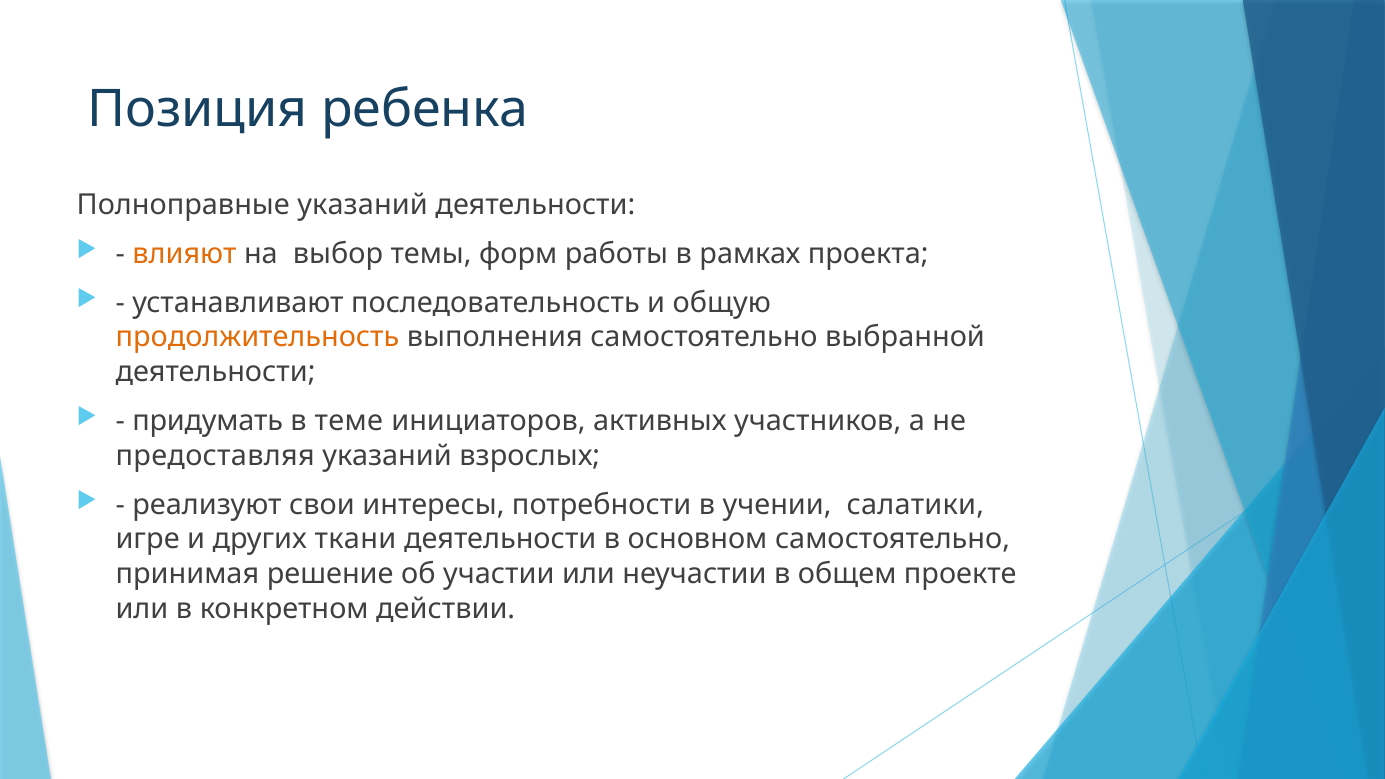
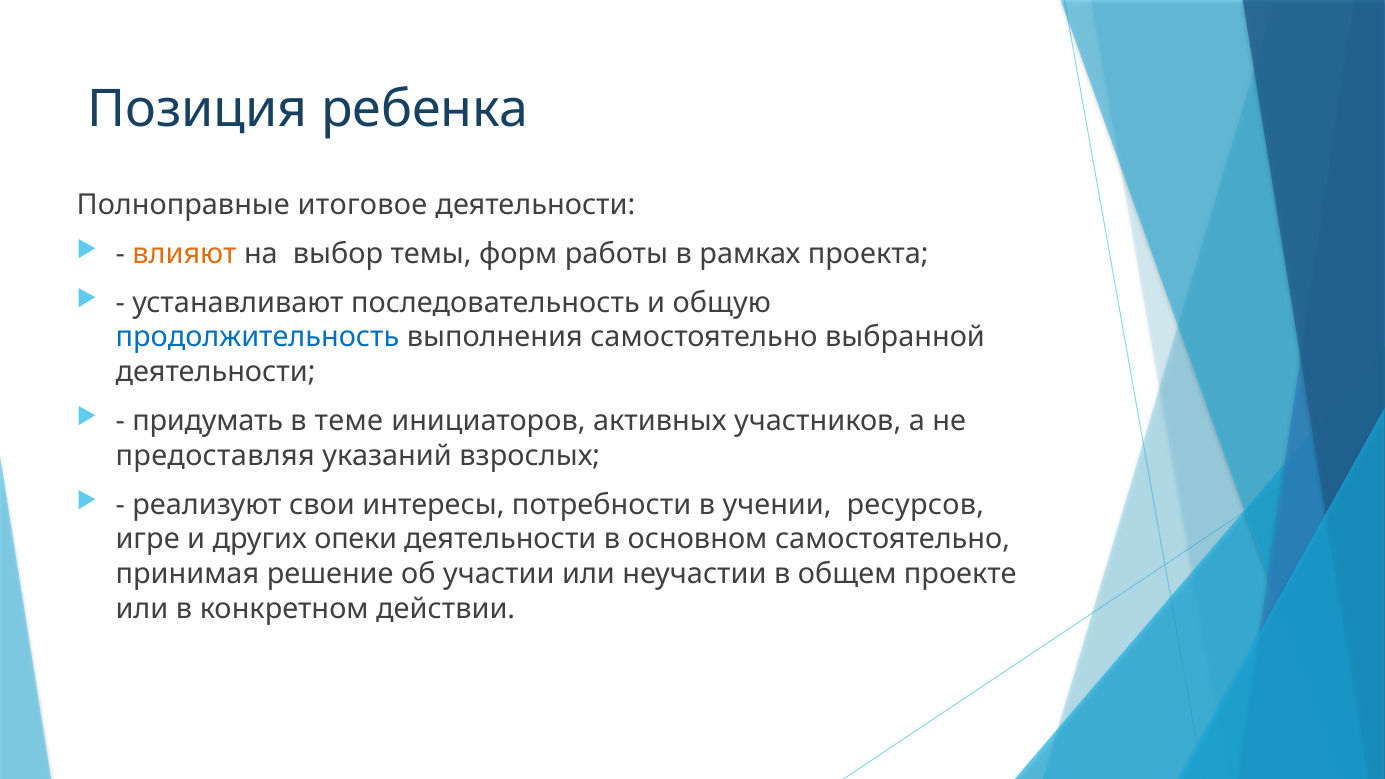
Полноправные указаний: указаний -> итоговое (362, 205)
продолжительность colour: orange -> blue (257, 337)
салатики: салатики -> ресурсов (915, 505)
ткани: ткани -> опеки (356, 539)
